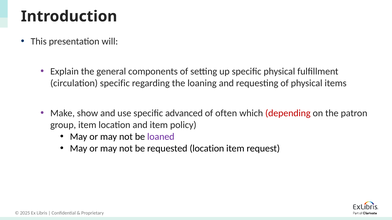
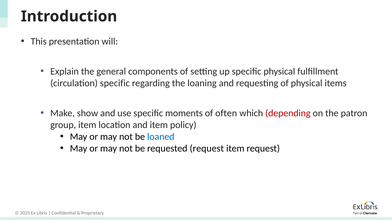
advanced: advanced -> moments (184, 113)
loaned colour: purple -> blue (161, 137)
requested location: location -> request (207, 149)
